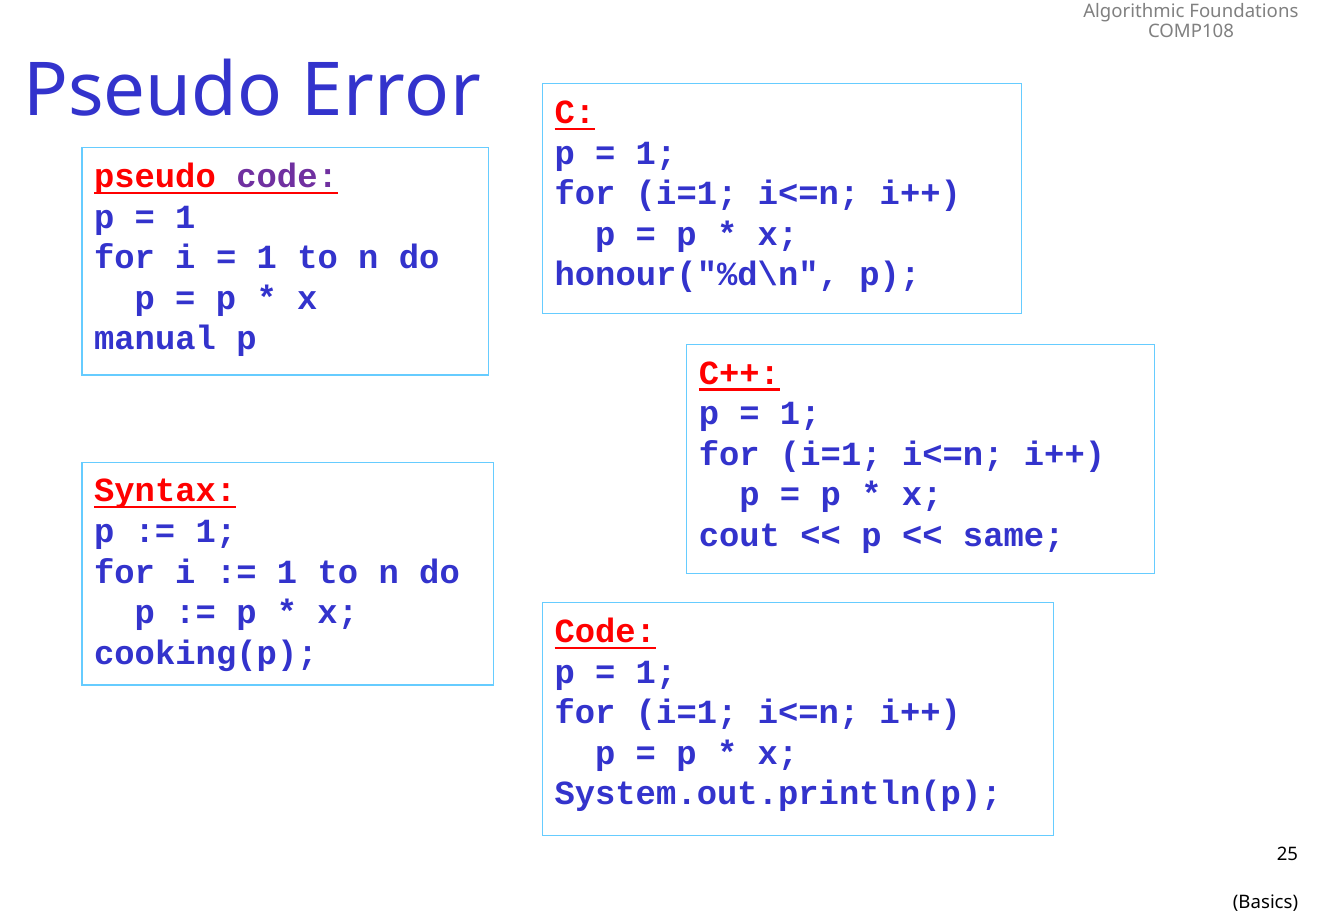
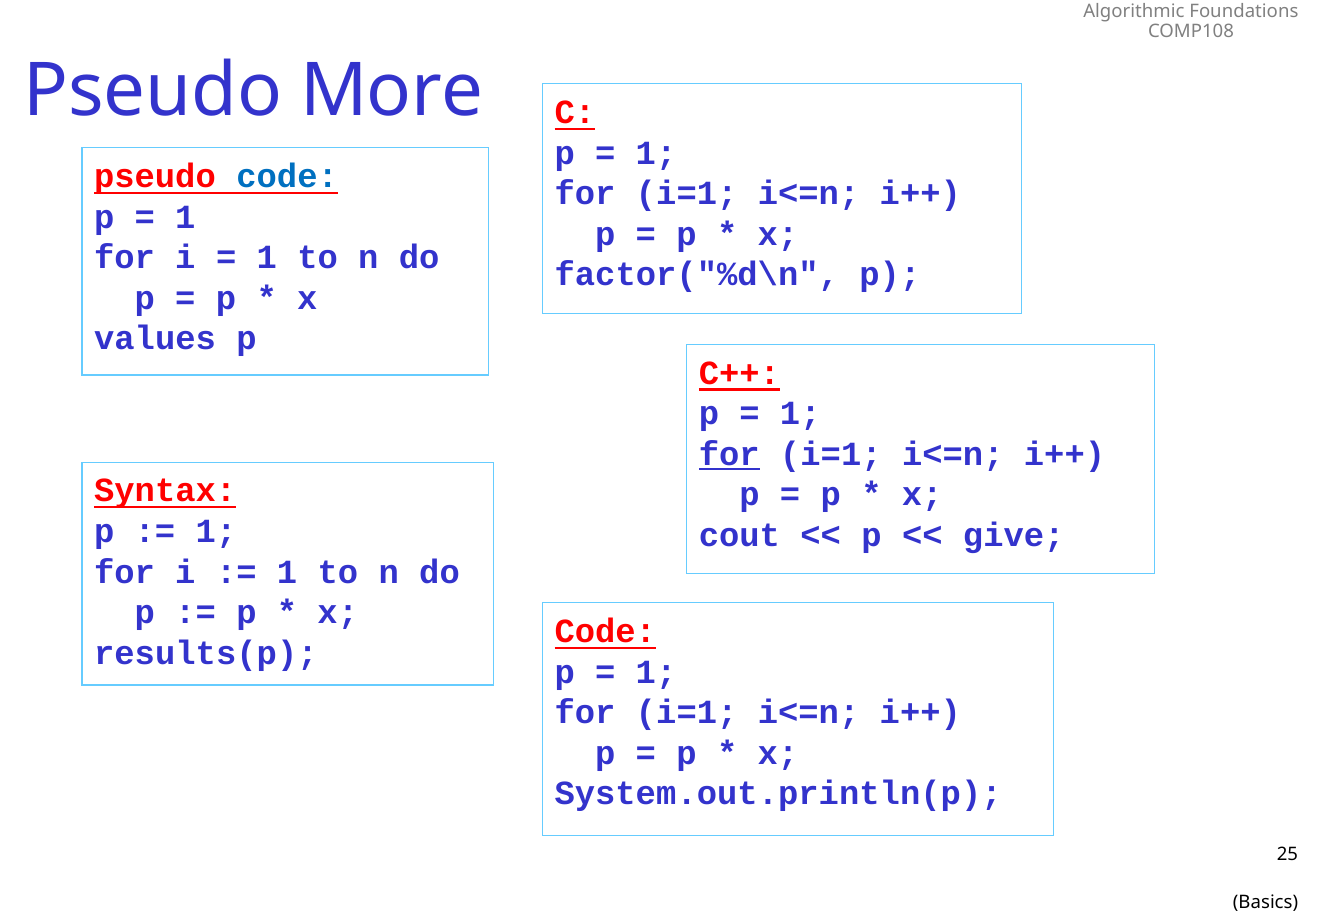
Error: Error -> More (392, 91)
code colour: purple -> blue (287, 177)
honour("%d\n: honour("%d\n -> factor("%d\n (697, 275)
manual: manual -> values (155, 339)
for underline: none -> present (729, 455)
same: same -> give (1014, 536)
cooking(p: cooking(p -> results(p (206, 653)
